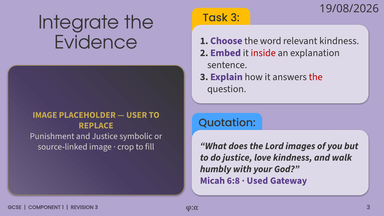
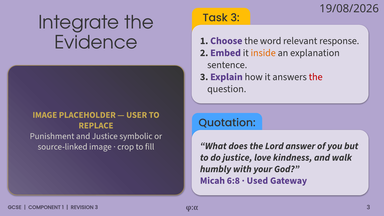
relevant kindness: kindness -> response (339, 41)
inside colour: red -> orange (263, 53)
images: images -> answer (300, 146)
